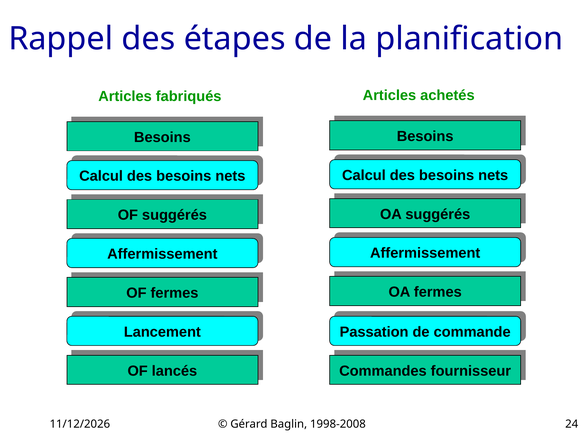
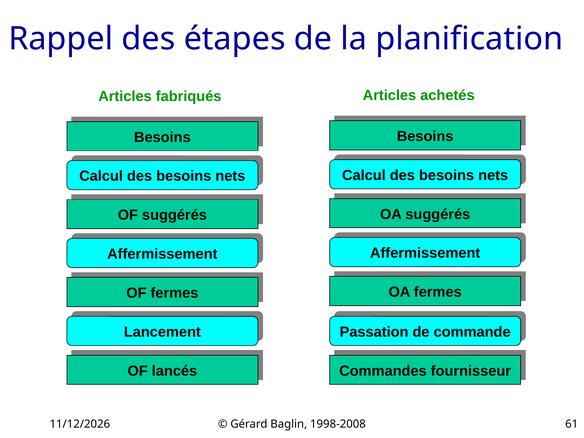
24: 24 -> 61 (572, 424)
